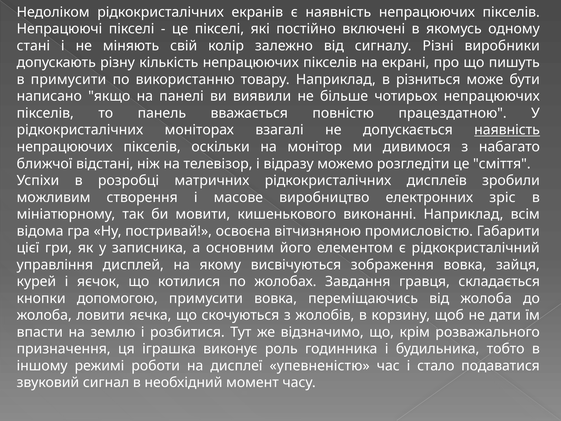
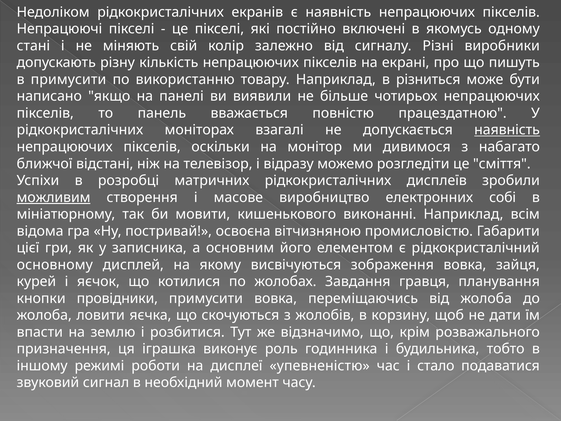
можливим underline: none -> present (54, 197)
зріс: зріс -> собі (503, 197)
управління: управління -> основному (55, 265)
складається: складається -> планування (499, 281)
допомогою: допомогою -> провідники (117, 298)
